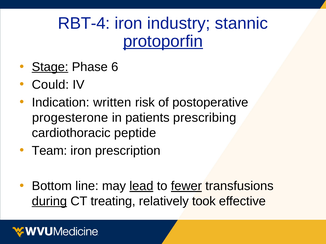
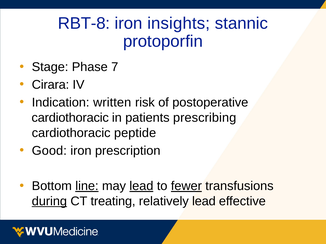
RBT-4: RBT-4 -> RBT-8 (84, 23)
industry: industry -> insights (179, 23)
protoporfin underline: present -> none (163, 41)
Stage underline: present -> none (50, 67)
6: 6 -> 7 (115, 67)
Could: Could -> Cirara (50, 85)
progesterone: progesterone -> cardiothoracic (70, 118)
Team: Team -> Good (49, 151)
line underline: none -> present (87, 186)
relatively took: took -> lead (204, 202)
